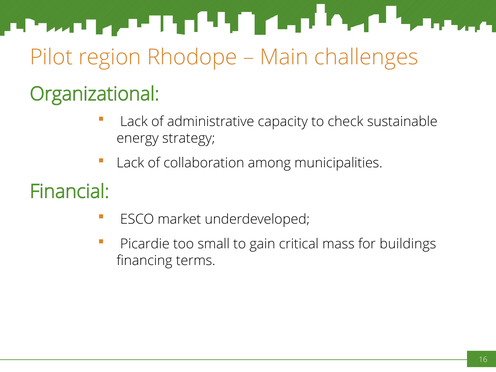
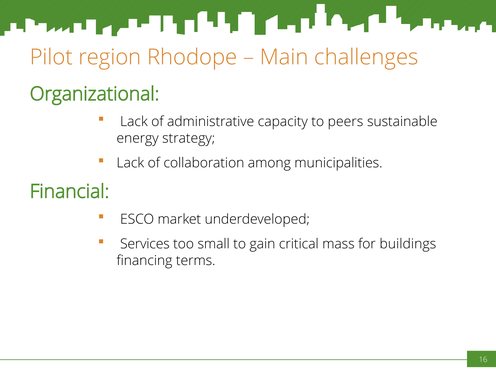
check: check -> peers (346, 122)
Picardie: Picardie -> Services (145, 244)
